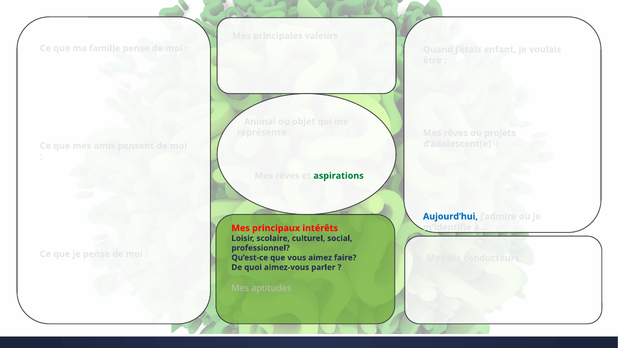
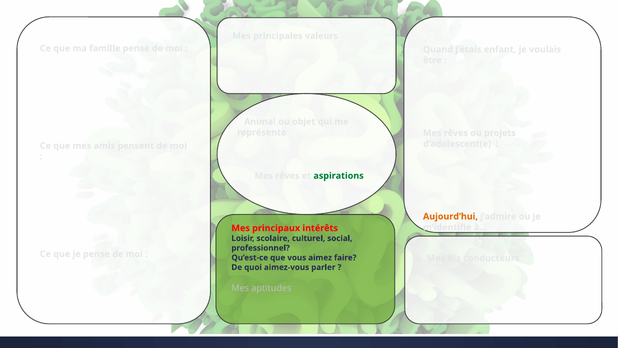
Aujourd’hui colour: blue -> orange (450, 216)
